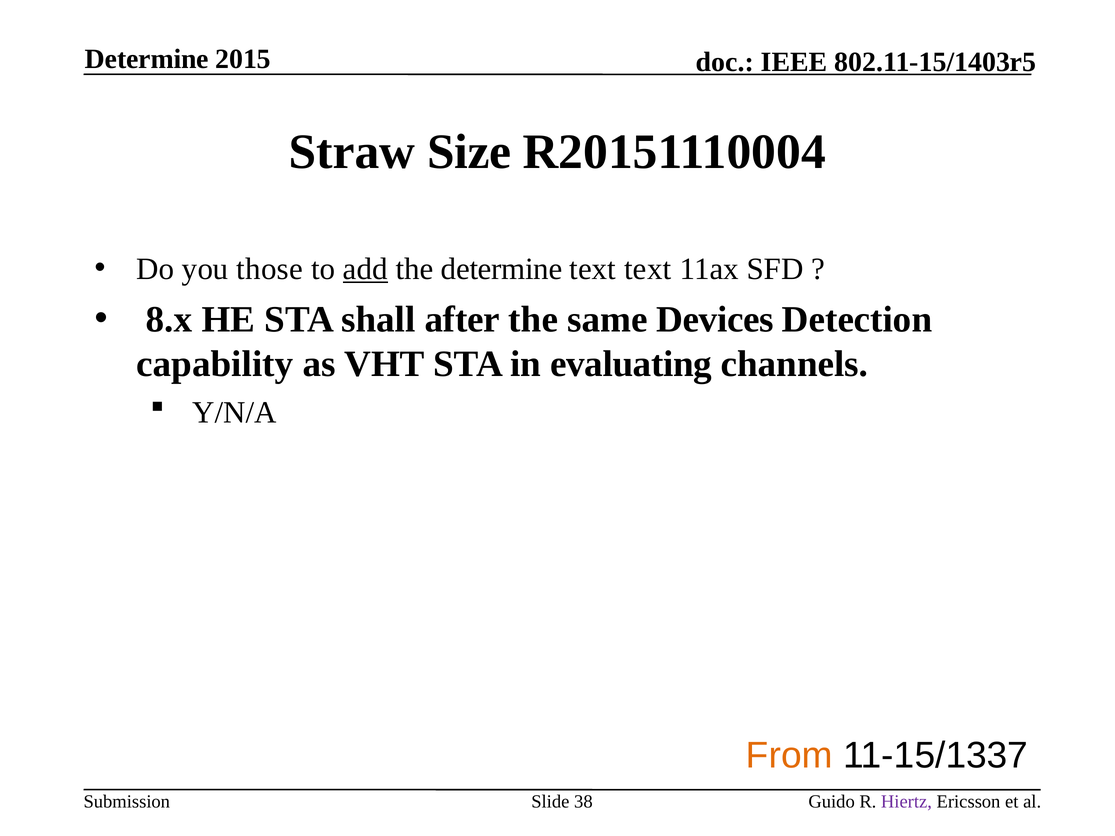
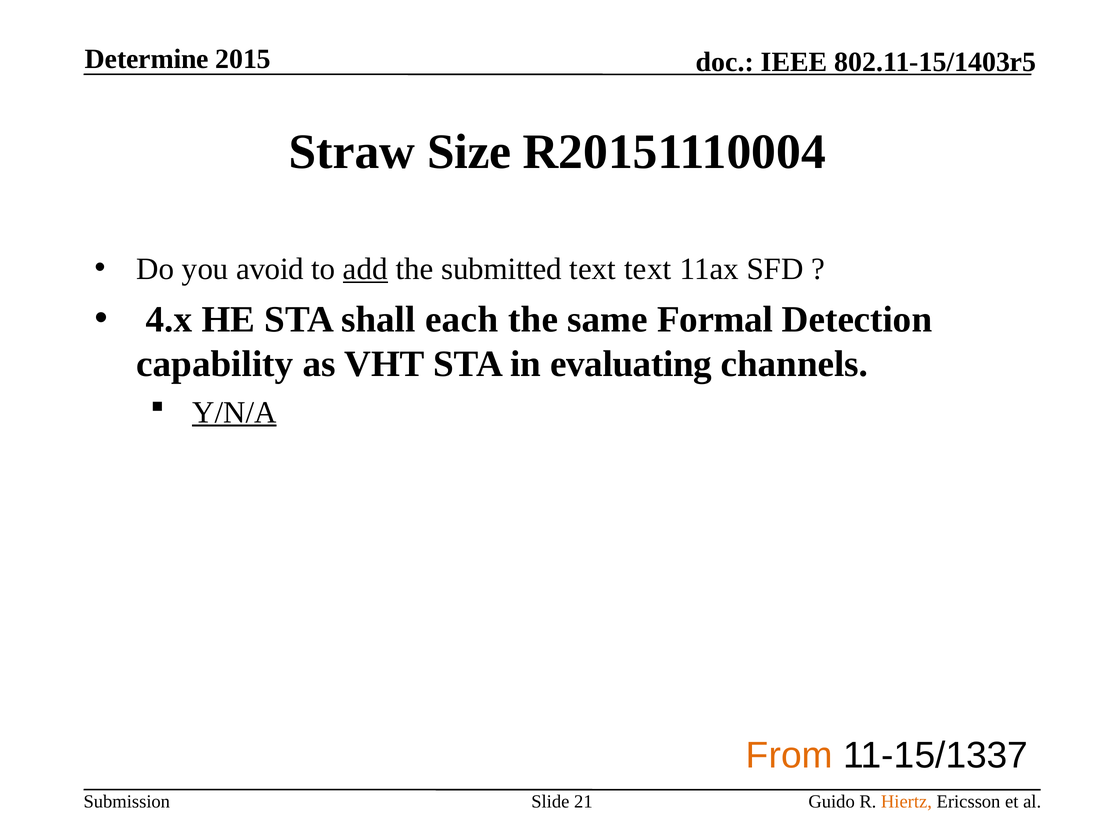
those: those -> avoid (270, 269)
the determine: determine -> submitted (502, 269)
8.x: 8.x -> 4.x (169, 320)
after: after -> each (462, 320)
Devices: Devices -> Formal (715, 320)
Y/N/A underline: none -> present (234, 412)
38: 38 -> 21 (583, 802)
Hiertz colour: purple -> orange (906, 802)
